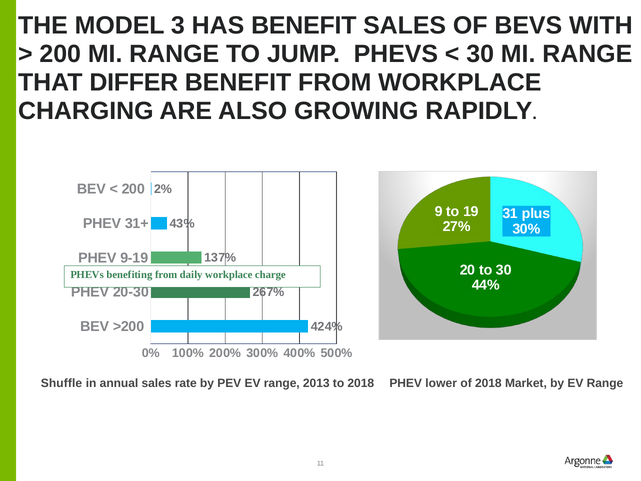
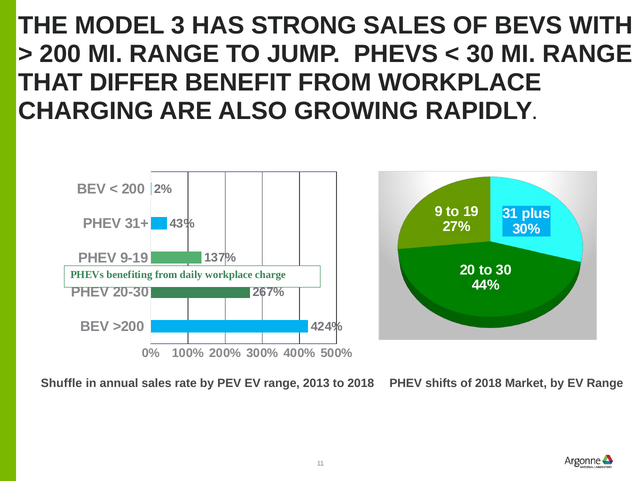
HAS BENEFIT: BENEFIT -> STRONG (304, 26)
lower: lower -> shifts (441, 383)
